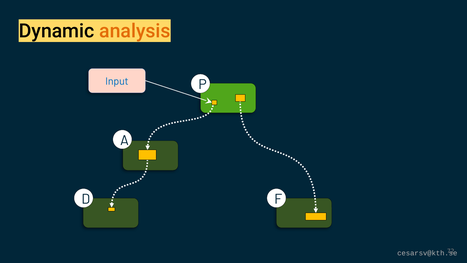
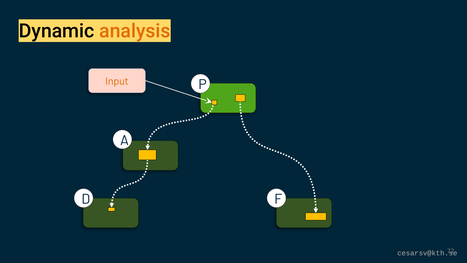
Input colour: blue -> orange (117, 81)
